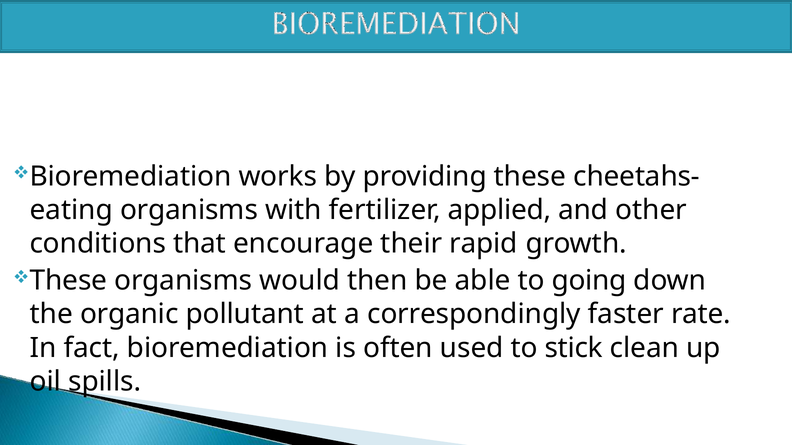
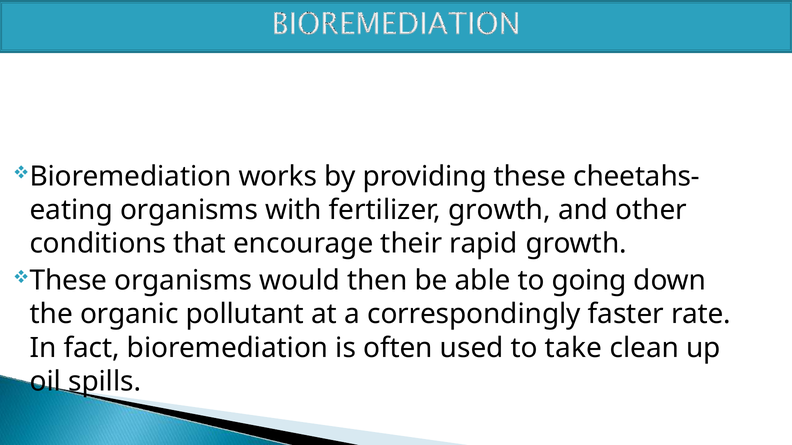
fertilizer applied: applied -> growth (499, 210)
stick: stick -> take (574, 348)
